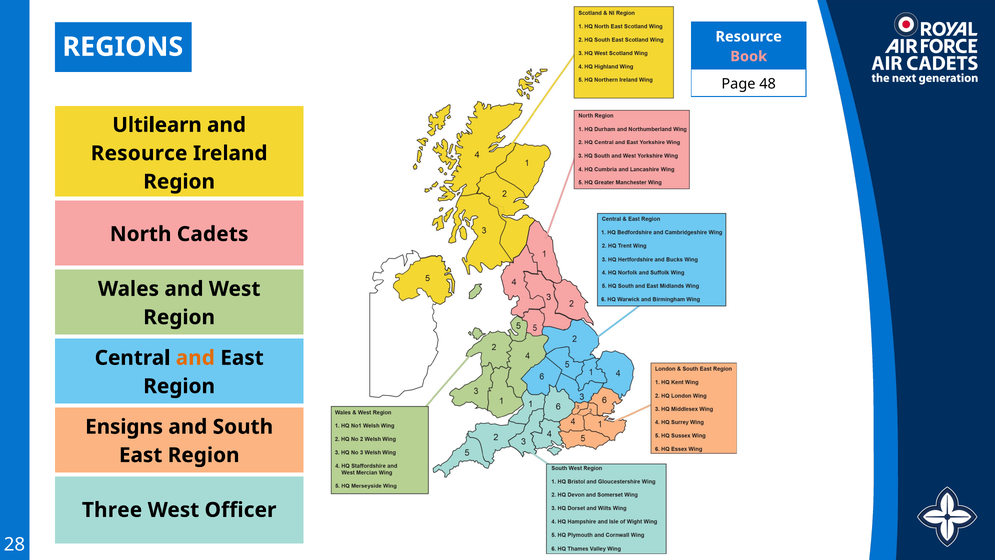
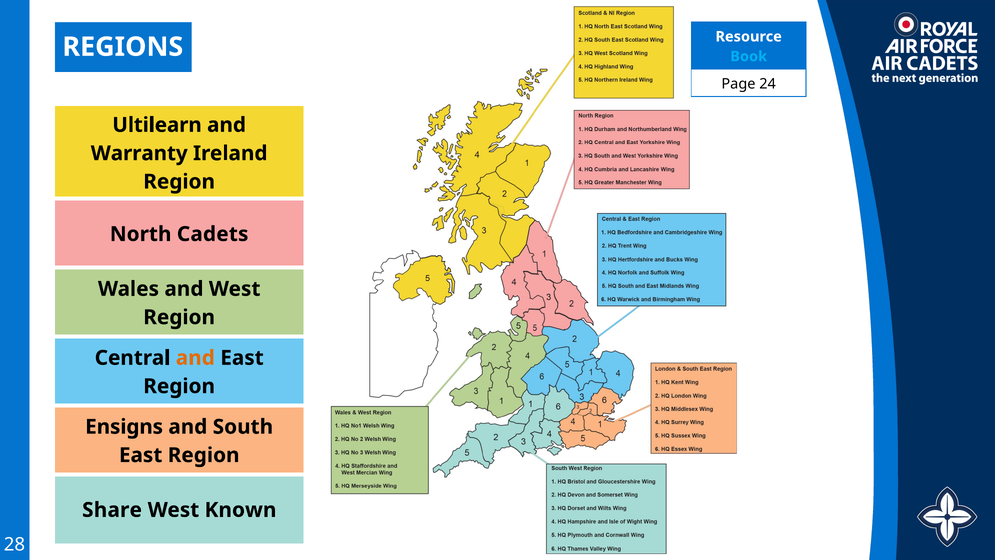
Book colour: pink -> light blue (749, 56)
48: 48 -> 24 (768, 84)
Resource: Resource -> Warranty (139, 153)
Three: Three -> Share (112, 510)
Officer: Officer -> Known (240, 510)
